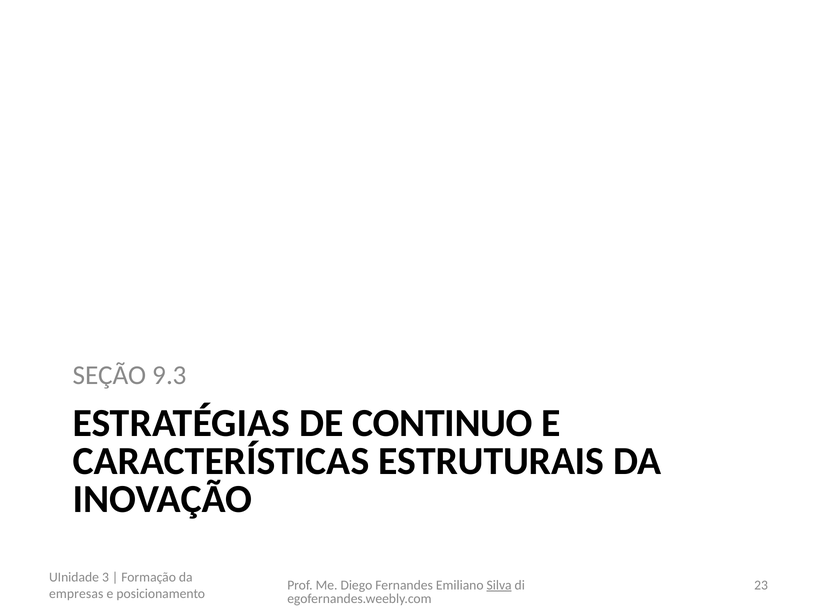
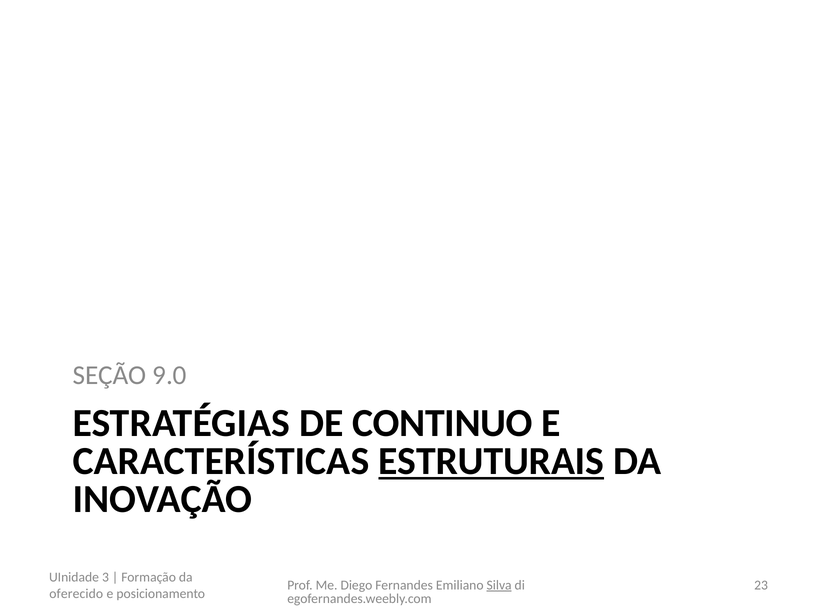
9.3: 9.3 -> 9.0 (169, 375)
ESTRUTURAIS underline: none -> present (491, 461)
empresas: empresas -> oferecido (76, 593)
